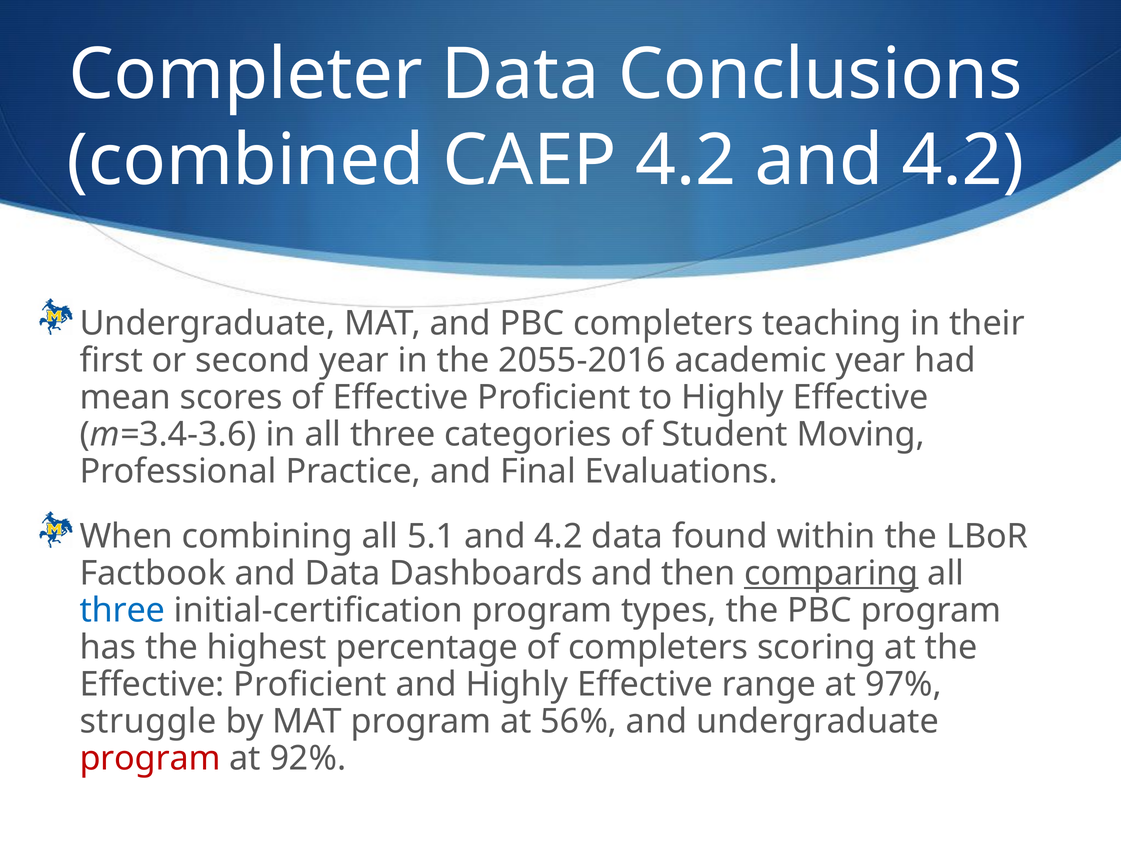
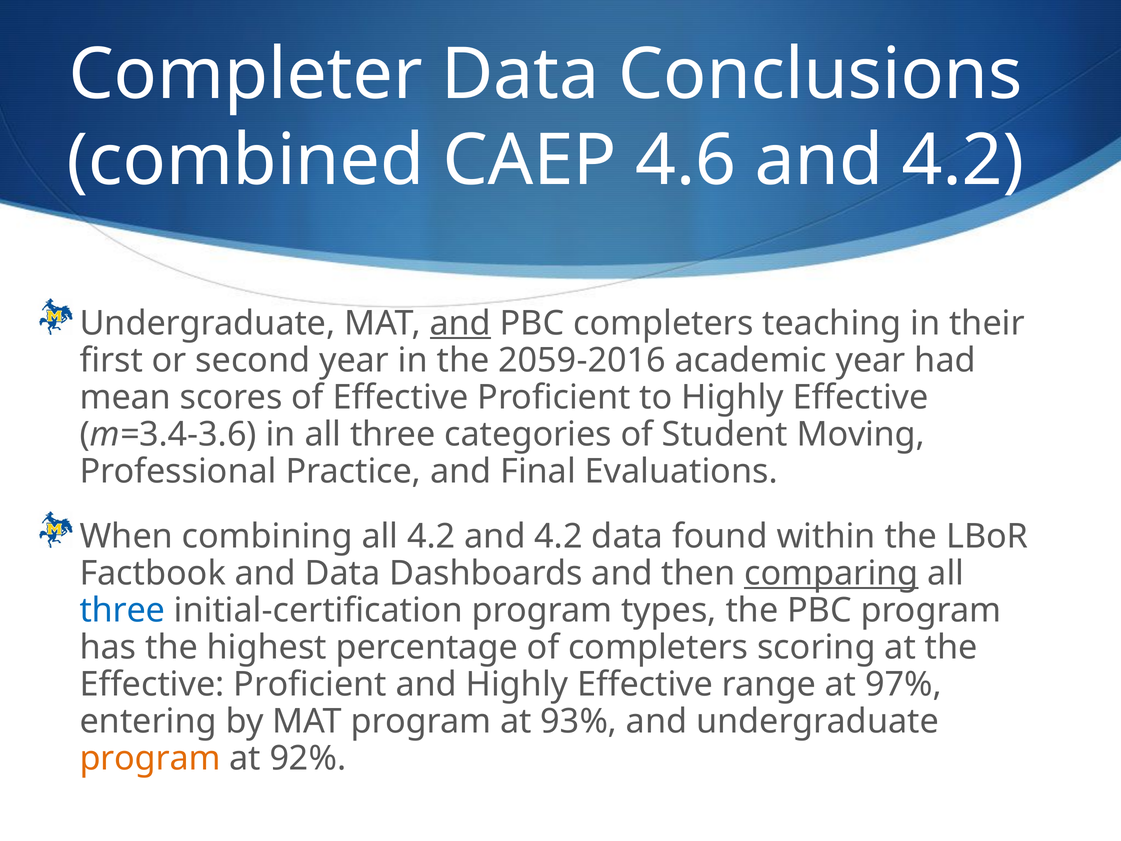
CAEP 4.2: 4.2 -> 4.6 (686, 160)
and underline: none -> present (460, 323)
2055-2016: 2055-2016 -> 2059-2016 (582, 360)
all 5.1: 5.1 -> 4.2 (431, 536)
struggle: struggle -> entering (148, 721)
56%: 56% -> 93% (579, 721)
program colour: red -> orange (150, 758)
